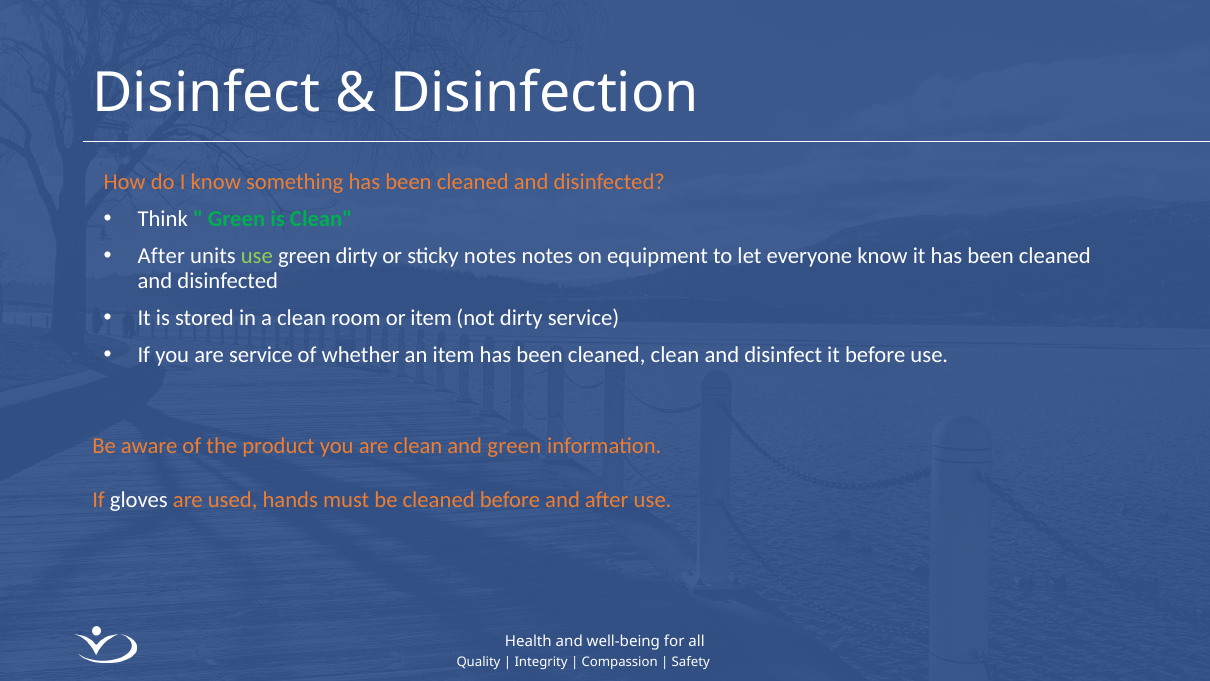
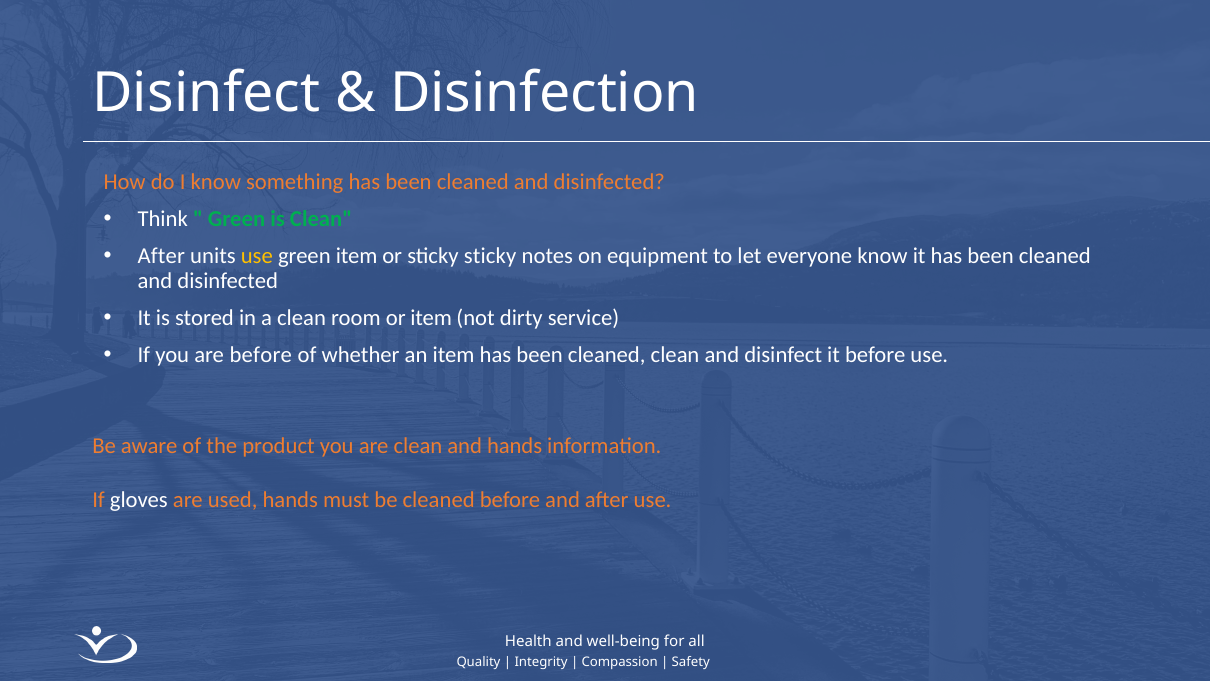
use colour: light green -> yellow (257, 256)
green dirty: dirty -> item (357, 256)
sticky notes: notes -> sticky (490, 256)
are service: service -> before (261, 355)
and green: green -> hands (515, 446)
